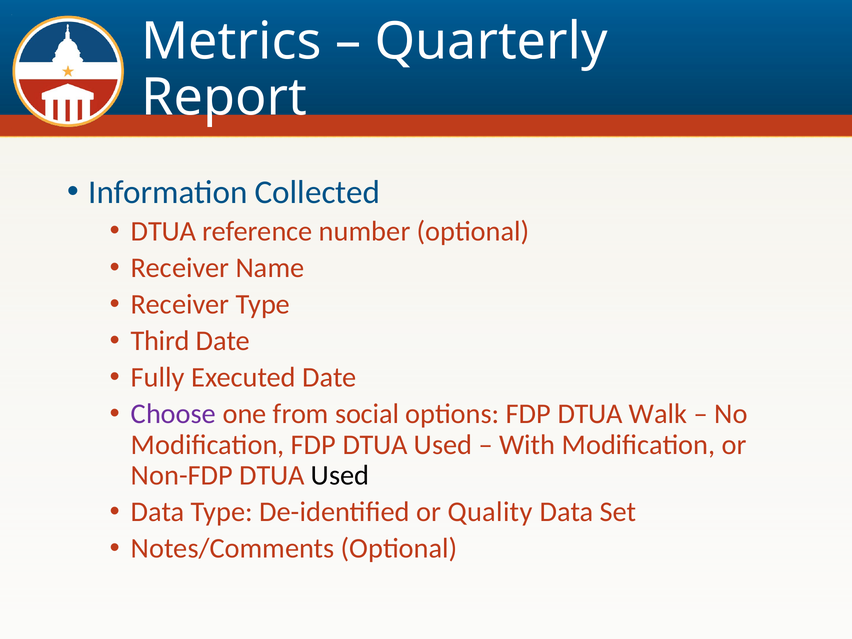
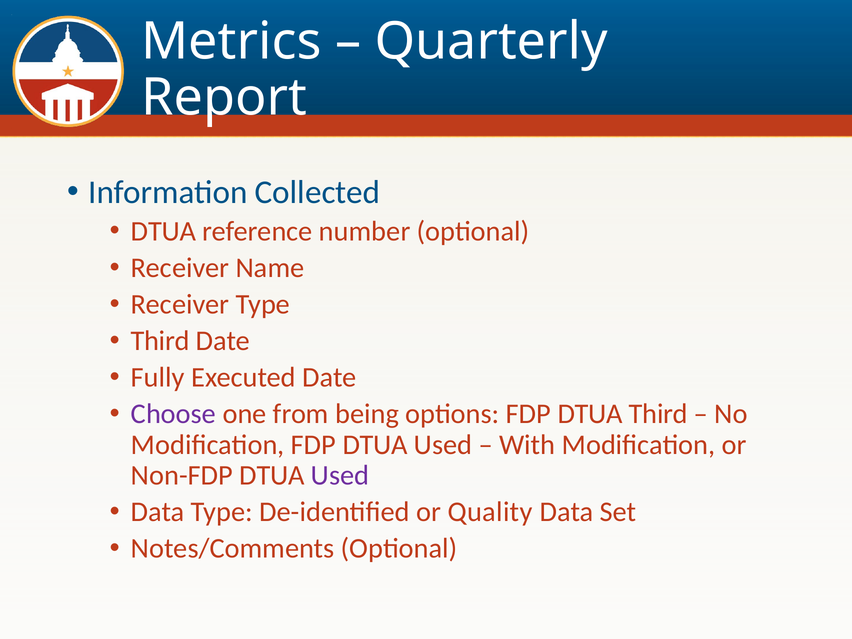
social: social -> being (367, 414)
DTUA Walk: Walk -> Third (658, 414)
Used colour: black -> purple (340, 475)
